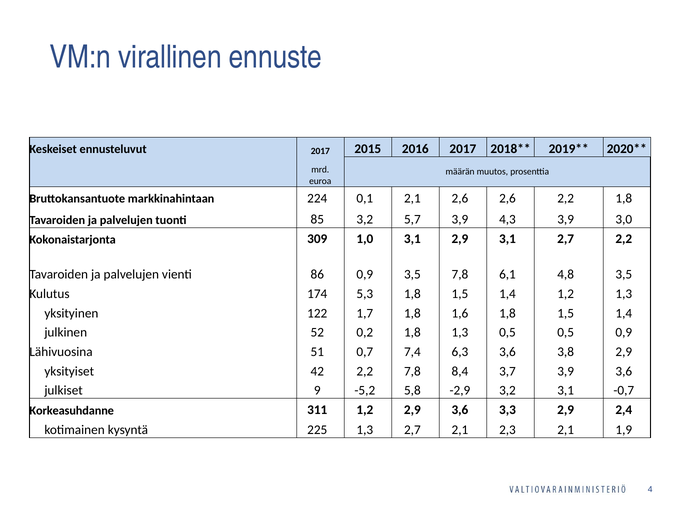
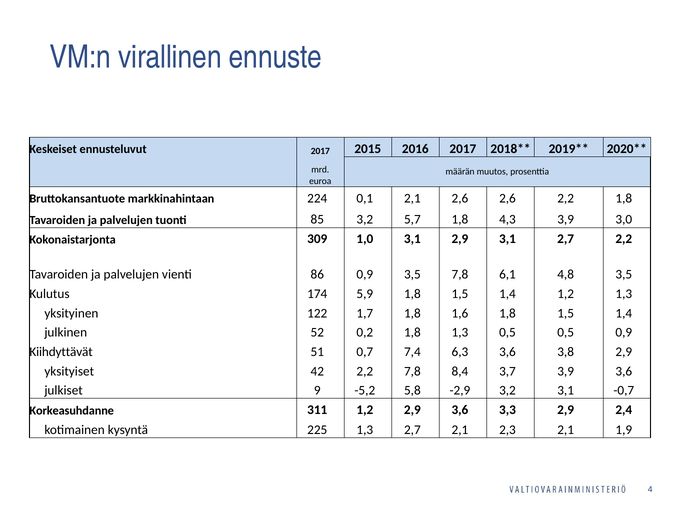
5,7 3,9: 3,9 -> 1,8 (460, 220)
5,3: 5,3 -> 5,9 (365, 294)
Lähivuosina: Lähivuosina -> Kiihdyttävät (61, 352)
